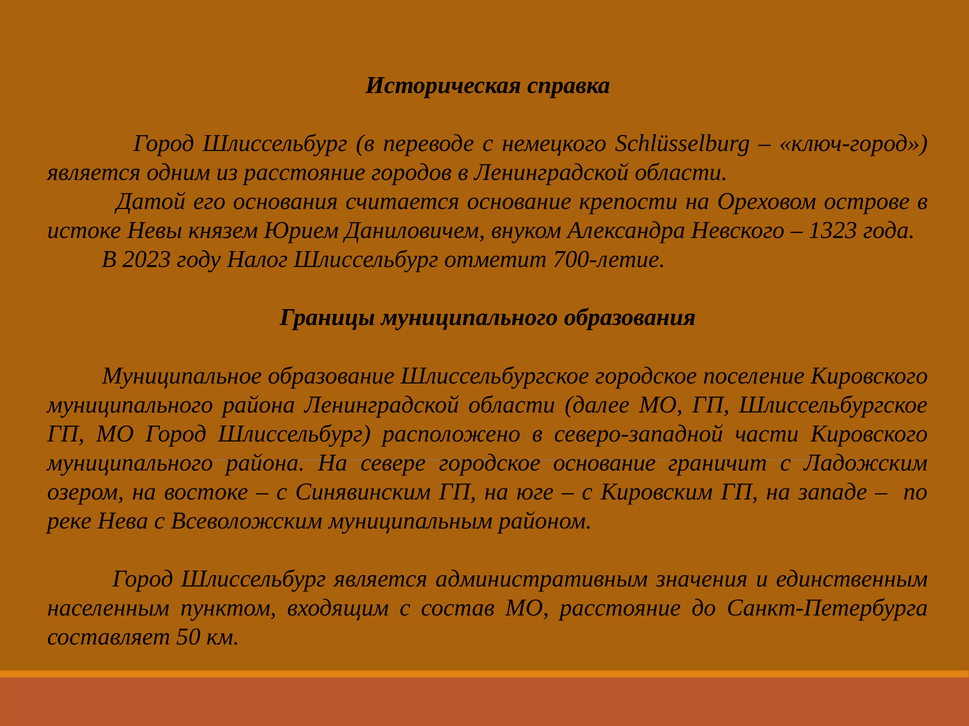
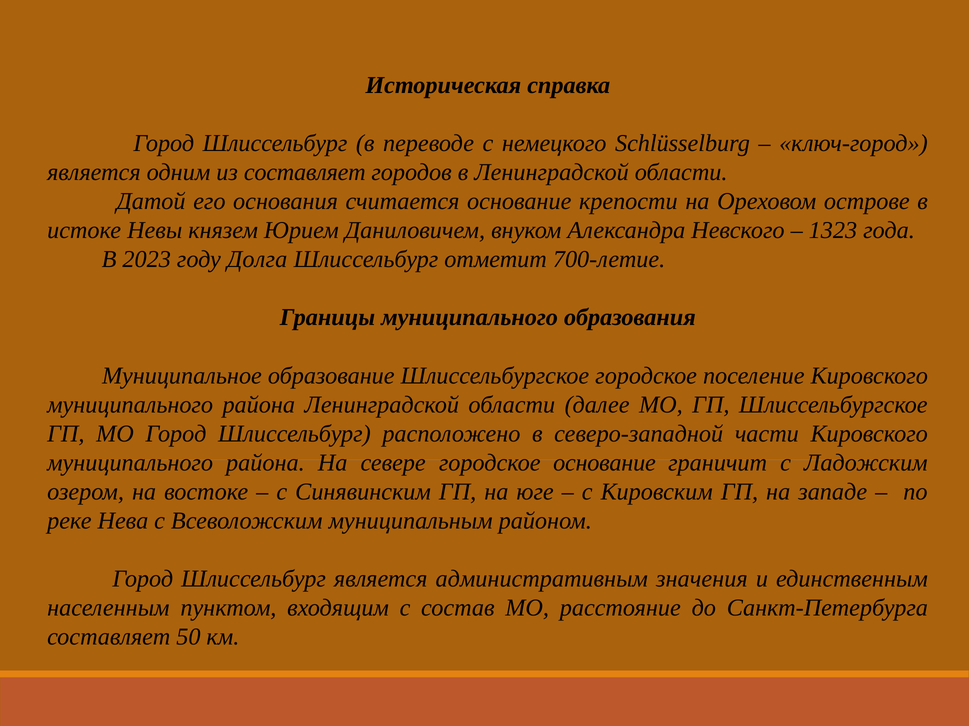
из расстояние: расстояние -> составляет (305, 172)
Налог: Налог -> Долга (257, 260)
